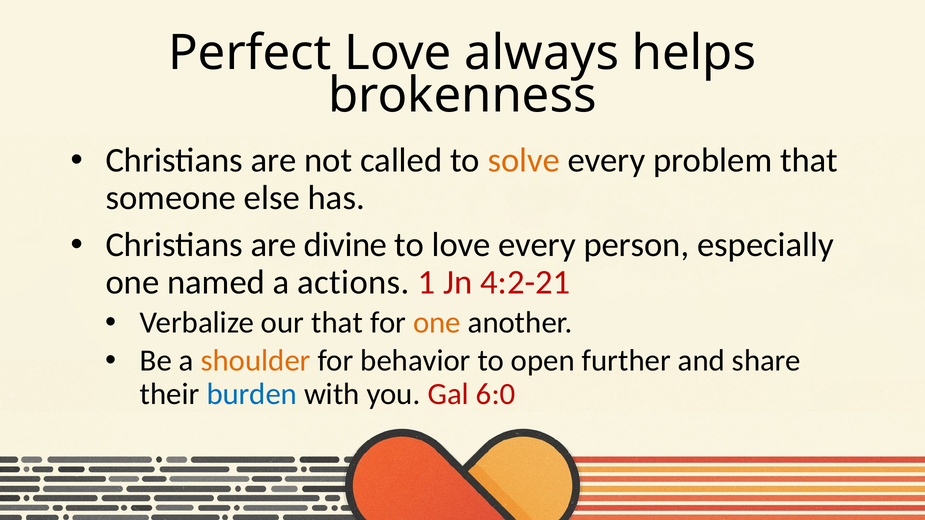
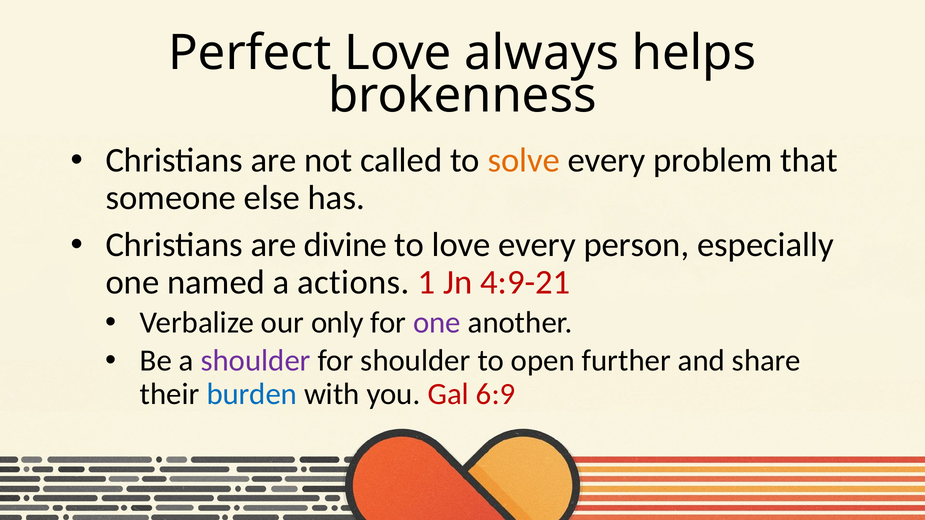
4:2-21: 4:2-21 -> 4:9-21 (525, 283)
our that: that -> only (337, 323)
one colour: orange -> purple (437, 323)
shoulder colour: orange -> purple (256, 361)
for behavior: behavior -> shoulder (415, 361)
6:0: 6:0 -> 6:9 (496, 394)
